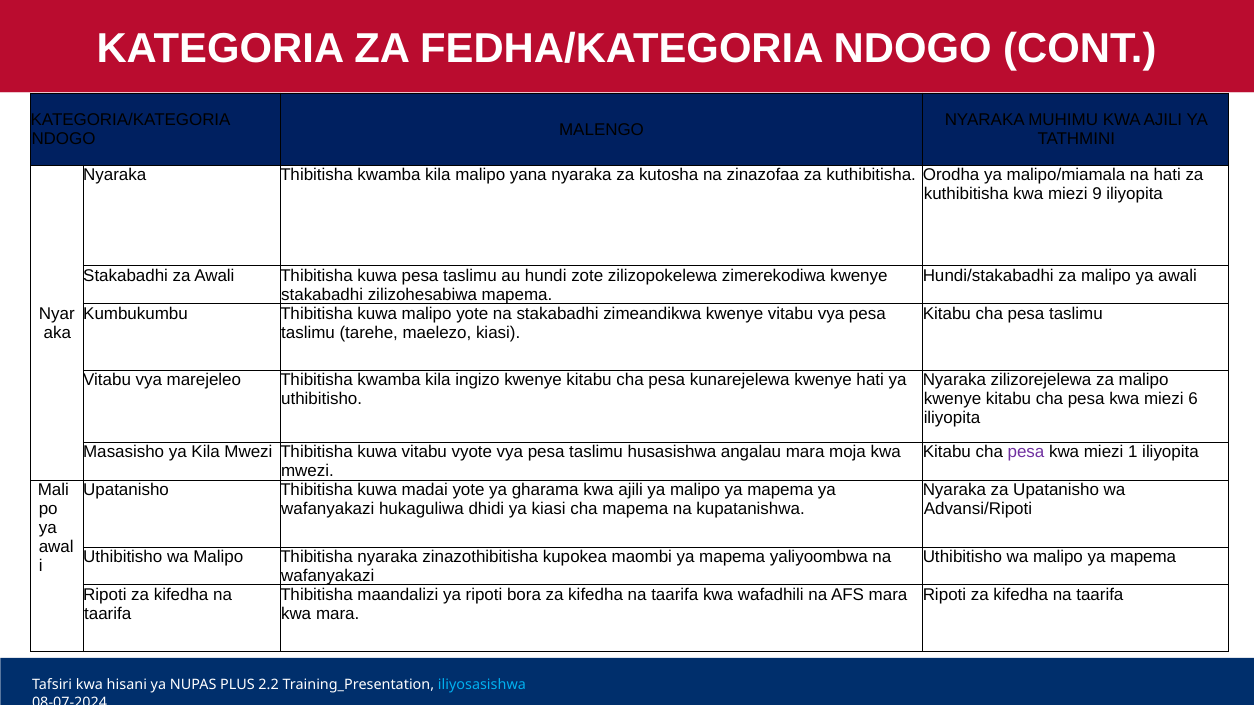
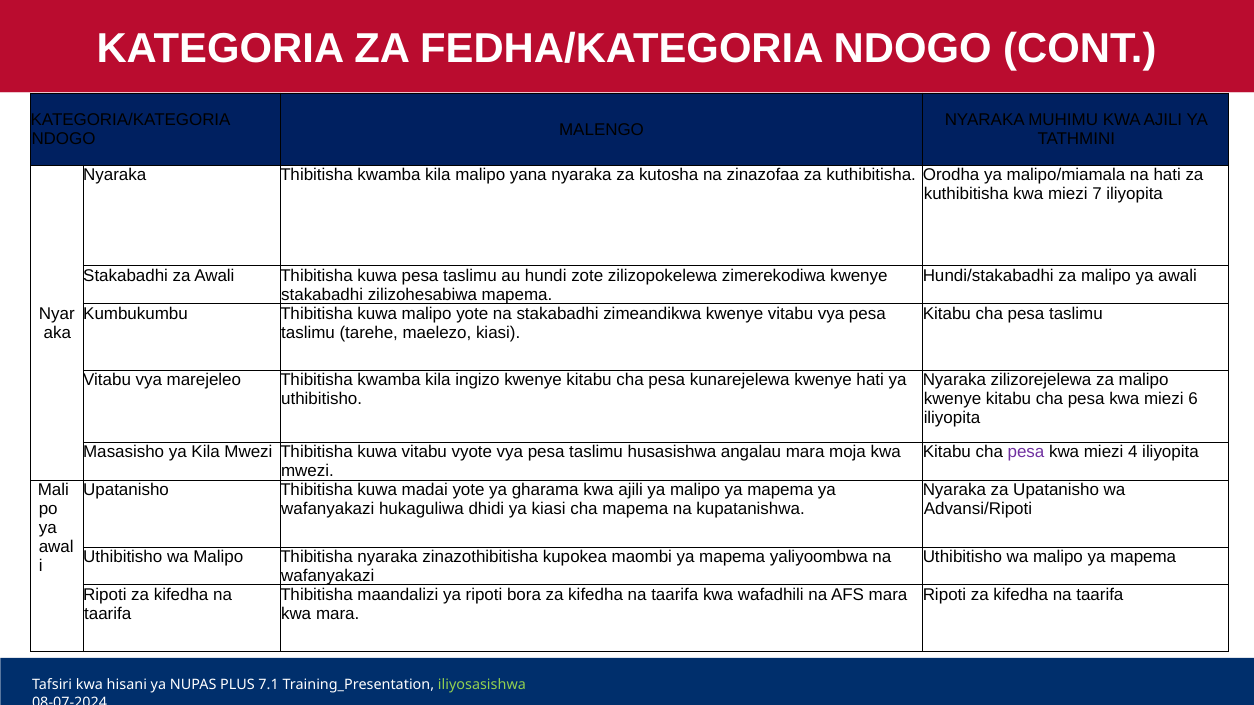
9: 9 -> 7 (1097, 194)
1: 1 -> 4 (1133, 452)
2.2: 2.2 -> 7.1 (269, 686)
iliyosasishwa colour: light blue -> light green (482, 686)
